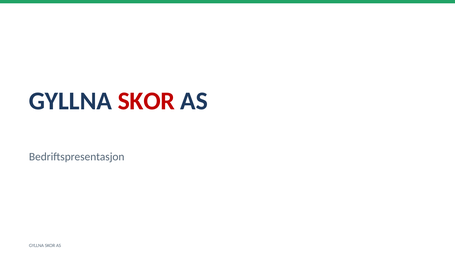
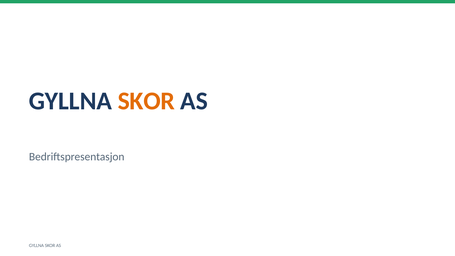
SKOR colour: red -> orange (146, 101)
